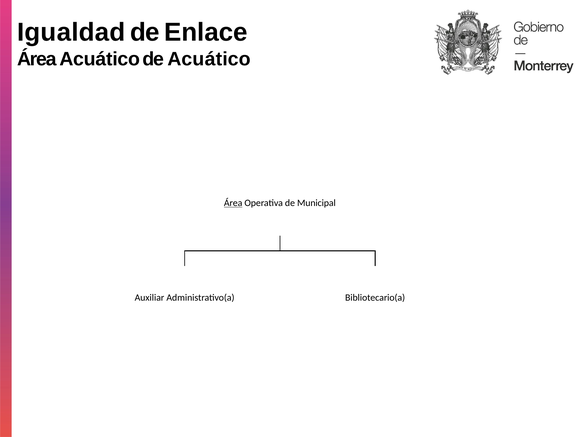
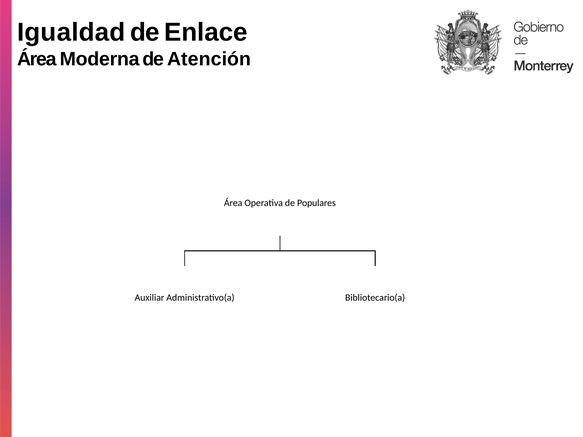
Área Acuático: Acuático -> Moderna (100, 59)
de Acuático: Acuático -> Atención (209, 59)
Área underline: present -> none (233, 203)
Municipal: Municipal -> Populares (316, 203)
